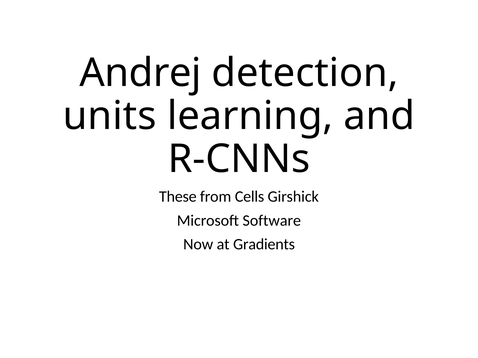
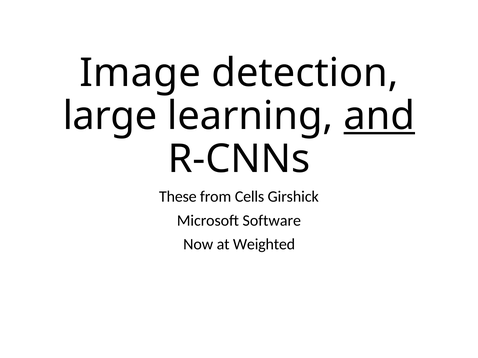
Andrej: Andrej -> Image (140, 73)
units: units -> large (110, 116)
and underline: none -> present (379, 116)
Gradients: Gradients -> Weighted (264, 245)
